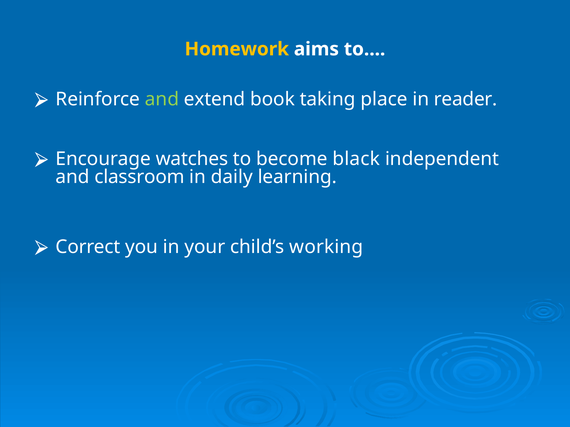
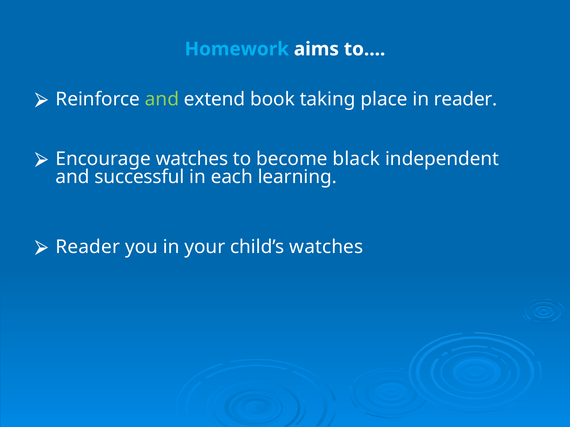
Homework colour: yellow -> light blue (237, 49)
classroom: classroom -> successful (139, 177)
daily: daily -> each (232, 177)
Correct: Correct -> Reader (88, 247)
child’s working: working -> watches (326, 247)
